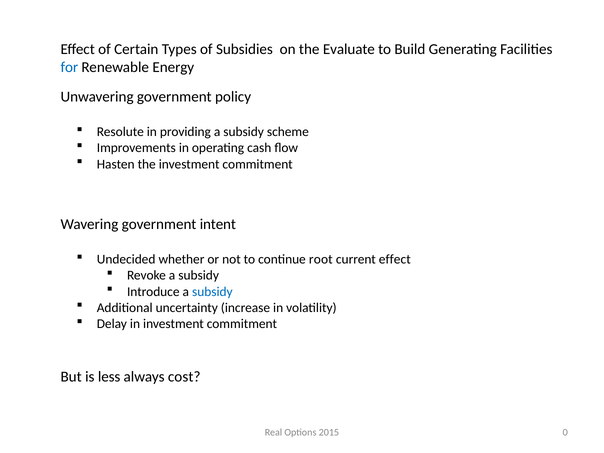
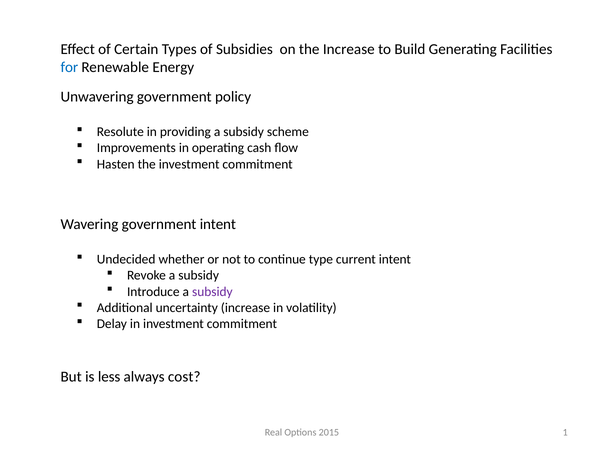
the Evaluate: Evaluate -> Increase (349, 49)
root: root -> type (321, 259)
current effect: effect -> intent (395, 259)
subsidy colour: blue -> purple (212, 292)
0: 0 -> 1 (565, 433)
